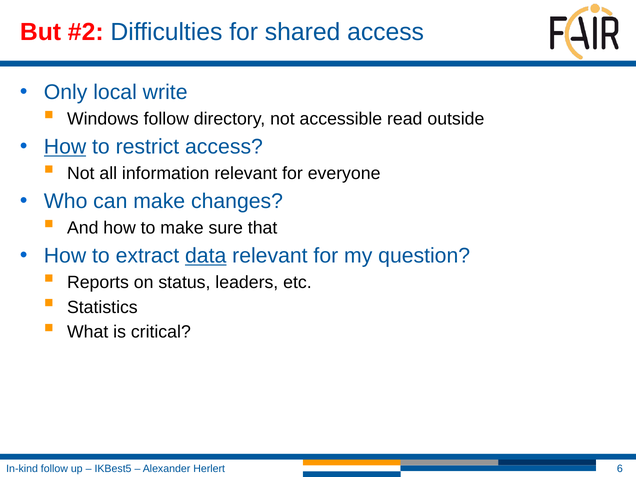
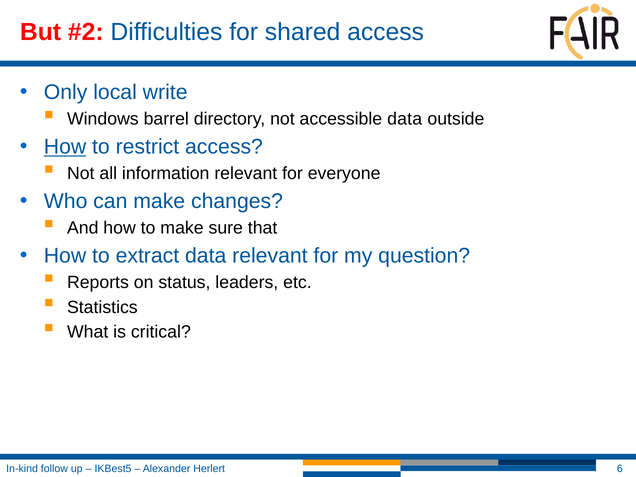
Windows follow: follow -> barrel (166, 119)
accessible read: read -> data (405, 119)
data underline: present -> none (206, 256)
